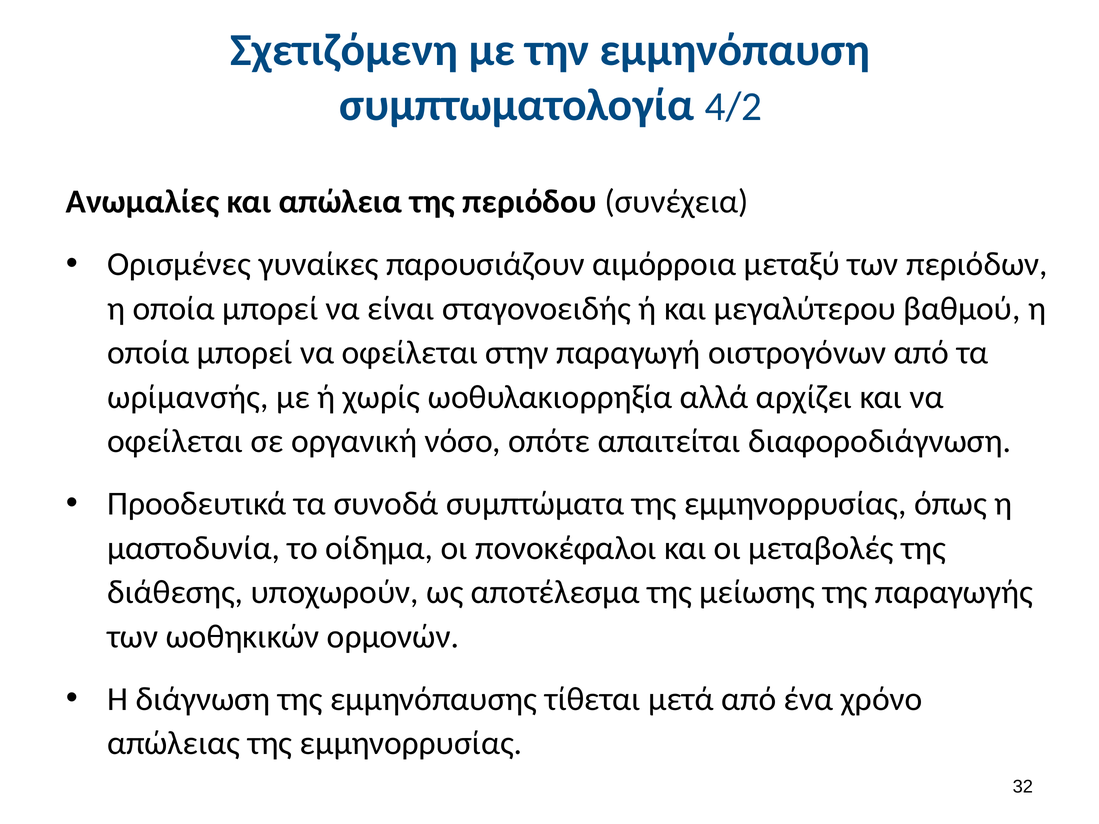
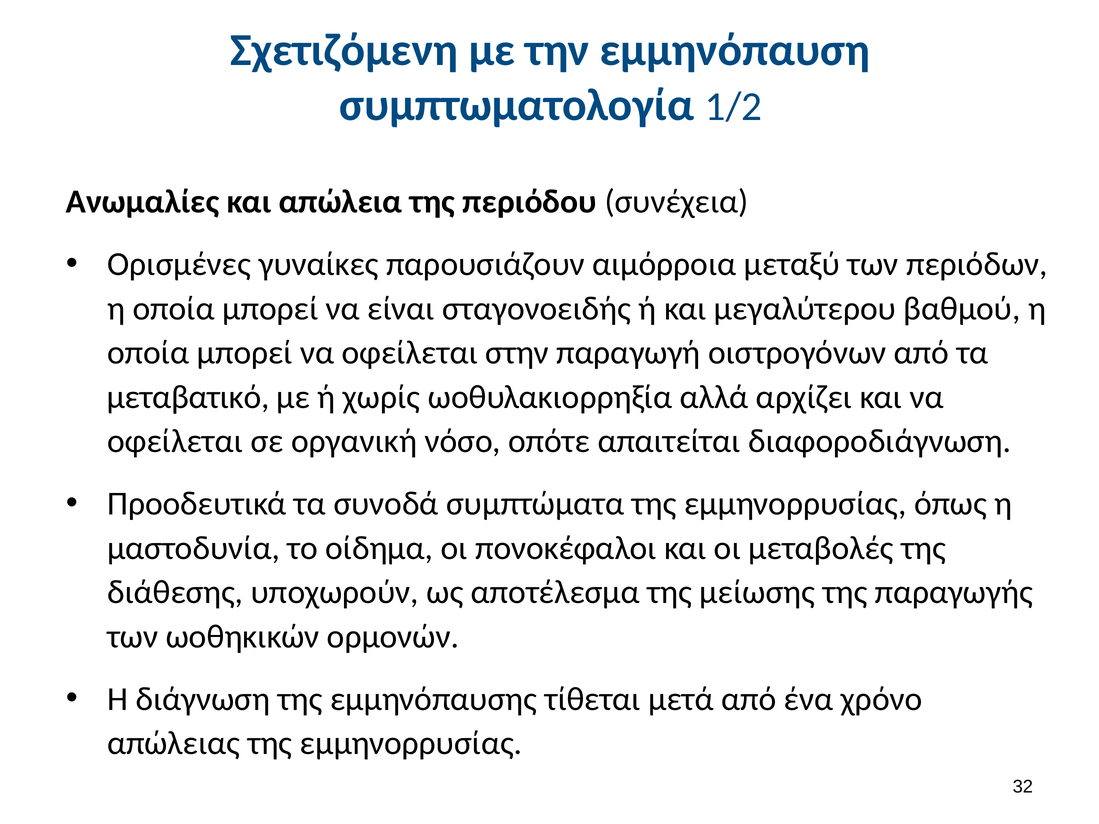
4/2: 4/2 -> 1/2 (734, 107)
ωρίμανσής: ωρίμανσής -> μεταβατικό (188, 397)
